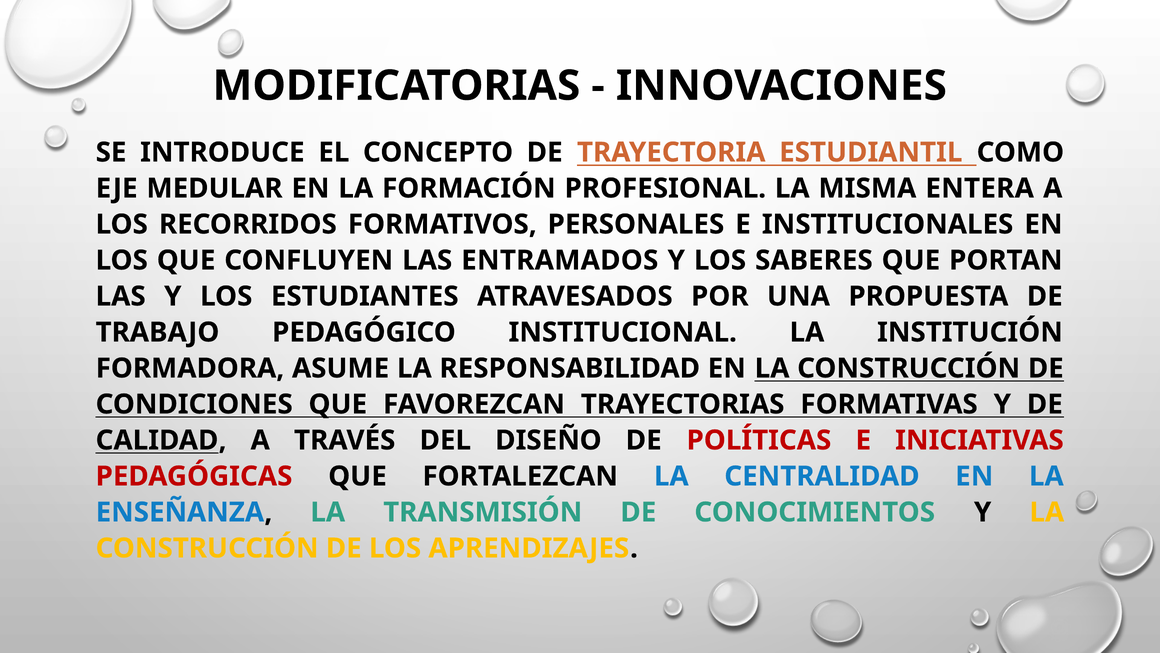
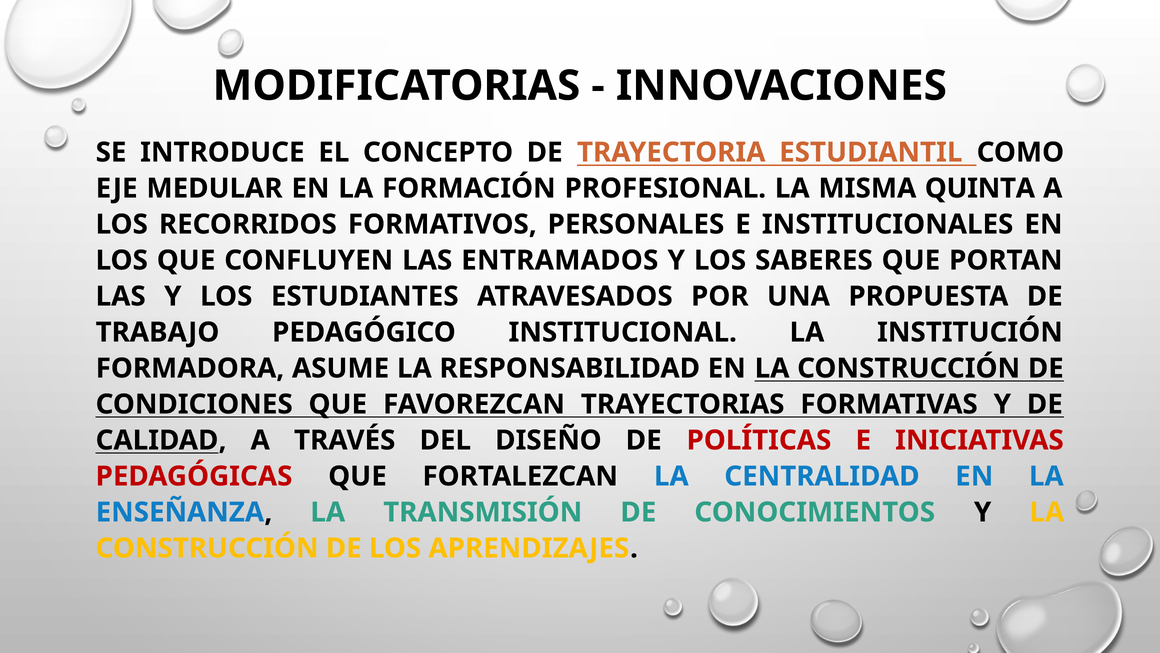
ENTERA: ENTERA -> QUINTA (980, 188)
